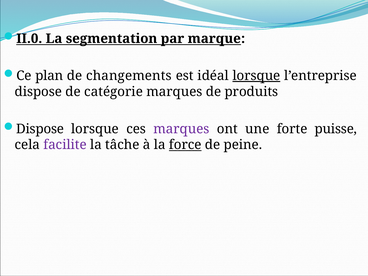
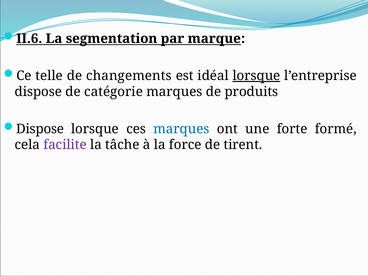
II.0: II.0 -> II.6 (29, 39)
plan: plan -> telle (49, 76)
marques colour: purple -> blue (181, 129)
puisse: puisse -> formé (336, 129)
force underline: present -> none (185, 145)
peine: peine -> tirent (243, 145)
